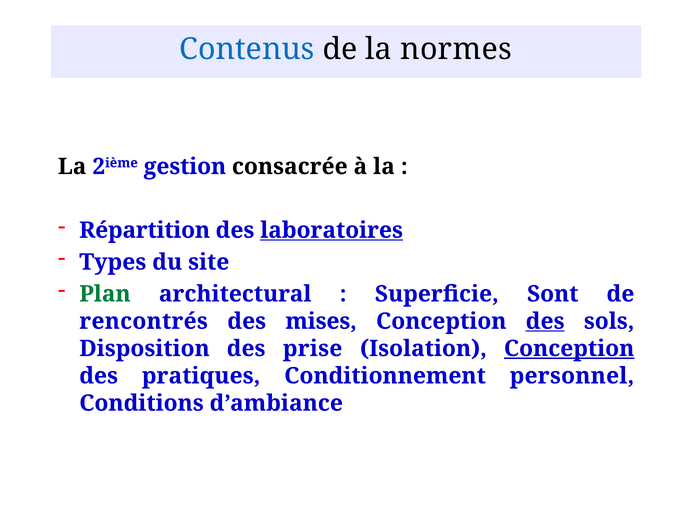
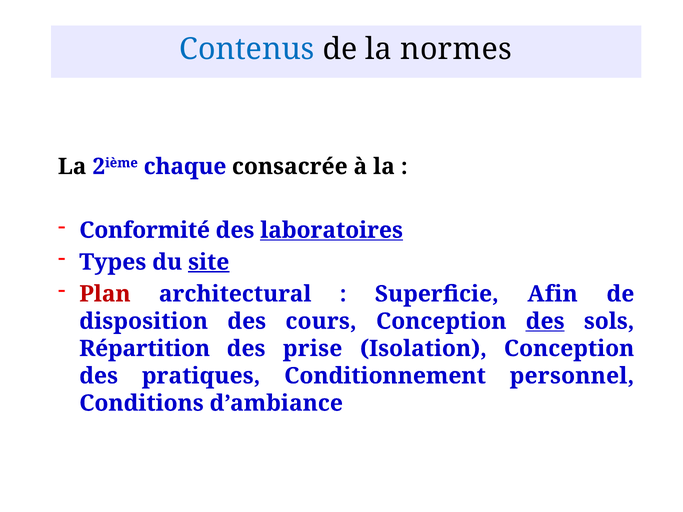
gestion: gestion -> chaque (185, 167)
Répartition: Répartition -> Conformité (145, 230)
site underline: none -> present (209, 262)
Plan colour: green -> red (105, 294)
Sont: Sont -> Afin (553, 294)
rencontrés: rencontrés -> disposition (144, 321)
mises: mises -> cours (321, 321)
Disposition: Disposition -> Répartition (145, 349)
Conception underline: present -> none (569, 349)
